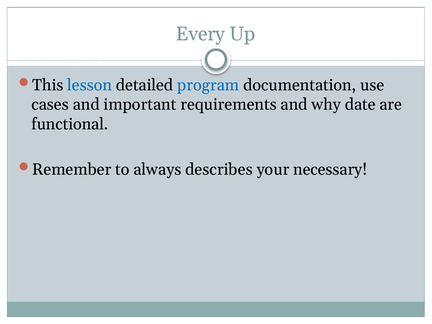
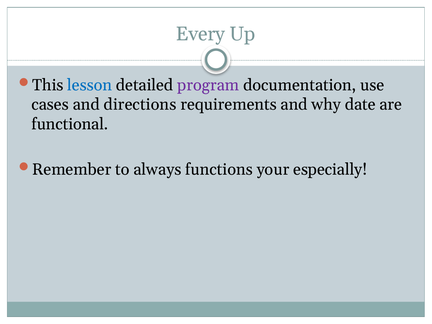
program colour: blue -> purple (208, 85)
important: important -> directions (140, 105)
describes: describes -> functions (219, 169)
necessary: necessary -> especially (330, 169)
